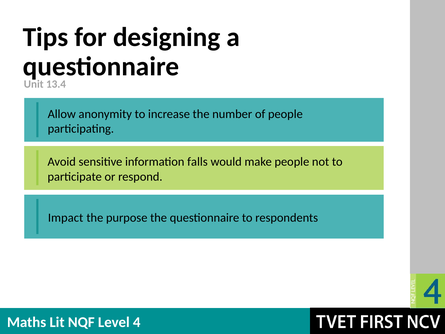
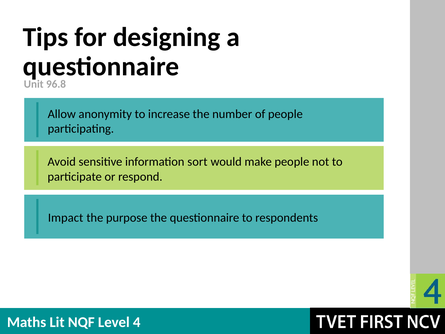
13.4: 13.4 -> 96.8 (56, 84)
falls: falls -> sort (197, 162)
